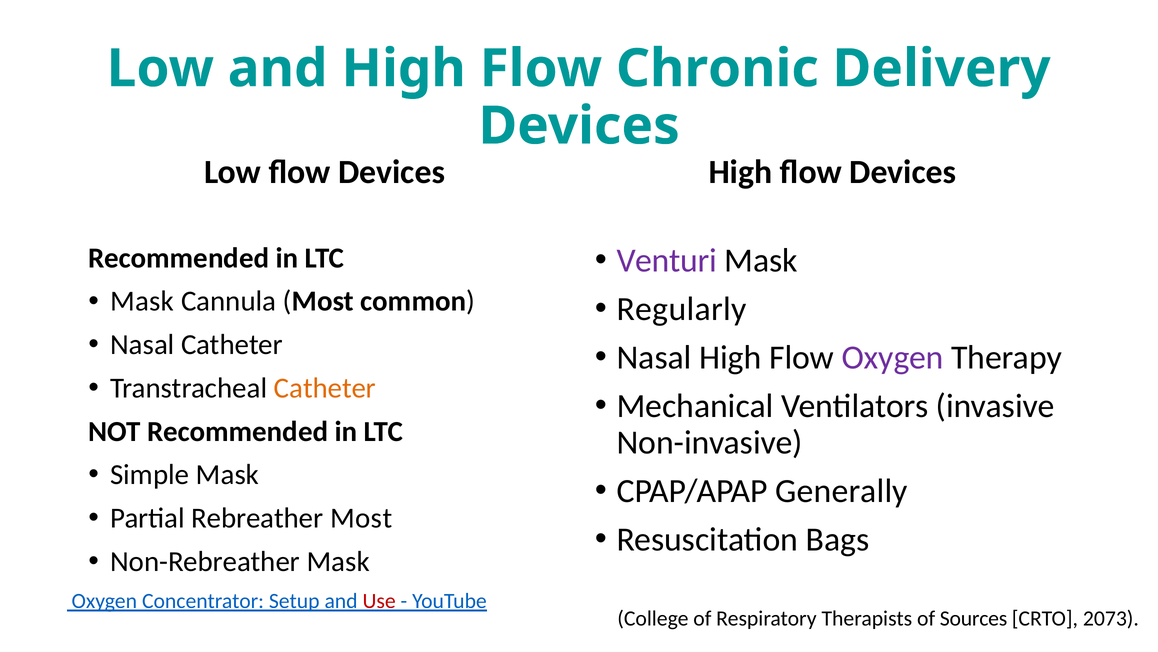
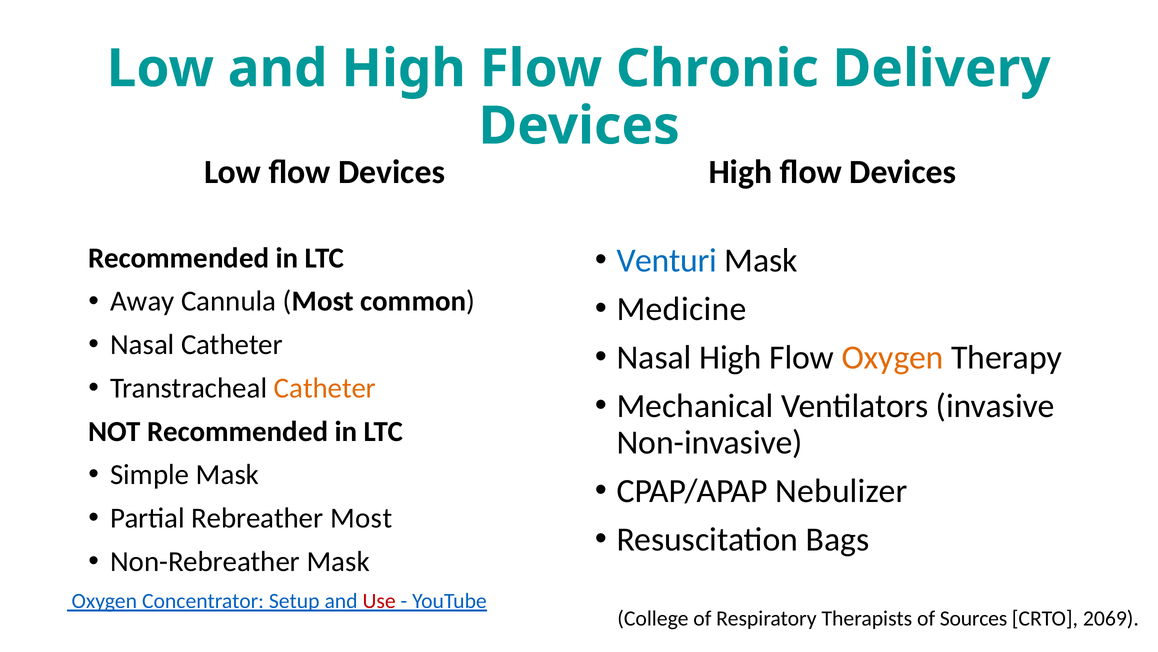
Venturi colour: purple -> blue (667, 260)
Mask: Mask -> Away (142, 301)
Regularly: Regularly -> Medicine (682, 309)
Oxygen colour: purple -> orange (893, 357)
Generally: Generally -> Nebulizer (842, 491)
2073: 2073 -> 2069 (1111, 618)
